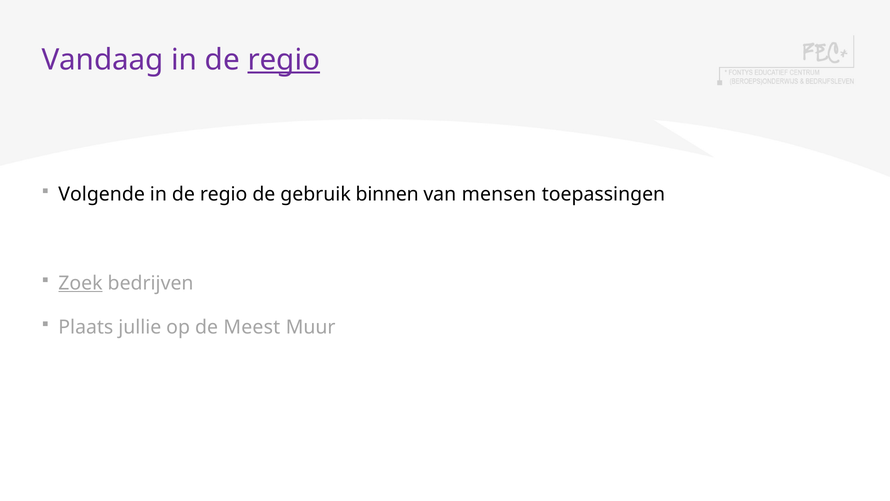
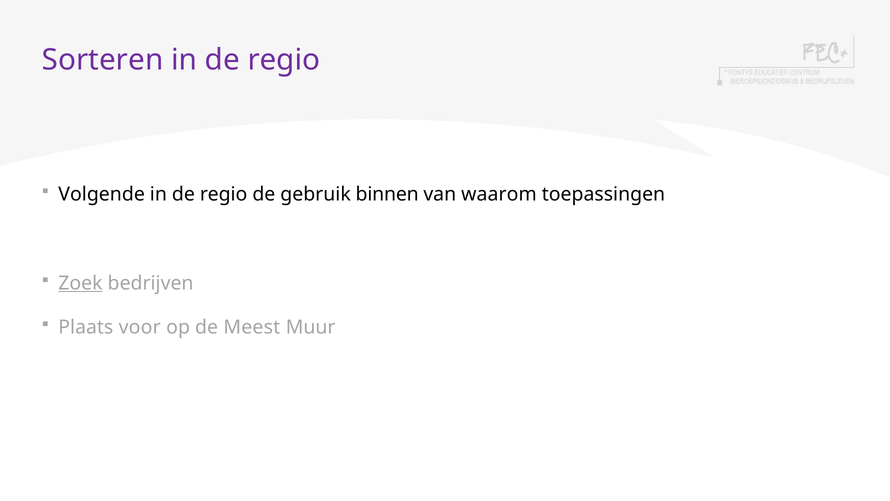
Vandaag: Vandaag -> Sorteren (103, 60)
regio underline: present -> none (284, 60)
mensen: mensen -> waarom (499, 194)
jullie: jullie -> voor (140, 327)
